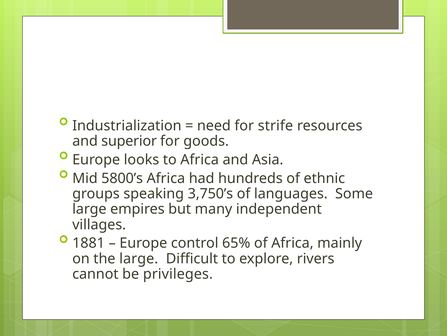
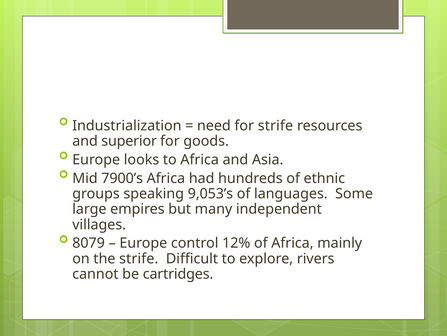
5800’s: 5800’s -> 7900’s (122, 178)
3,750’s: 3,750’s -> 9,053’s (210, 193)
1881: 1881 -> 8079 (89, 243)
65%: 65% -> 12% (236, 243)
the large: large -> strife (139, 258)
privileges: privileges -> cartridges (178, 274)
